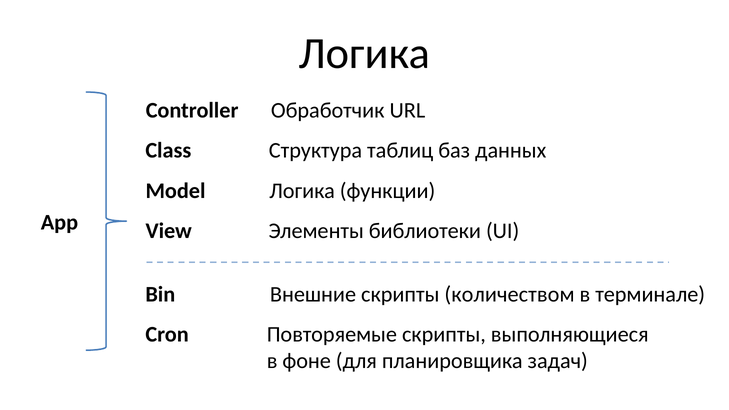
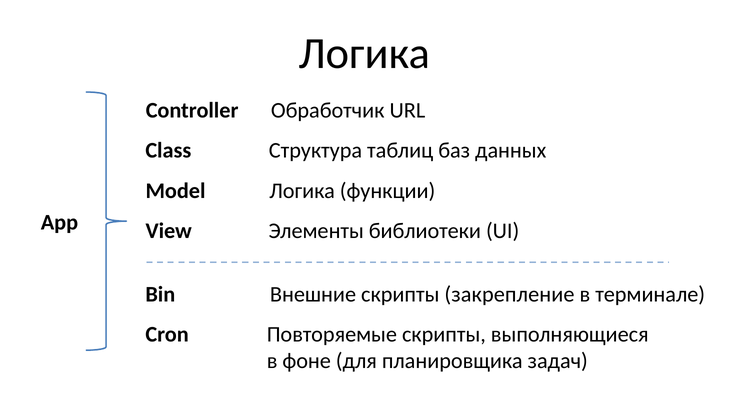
количеством: количеством -> закрепление (509, 294)
